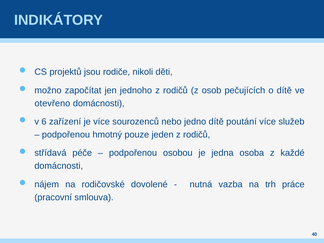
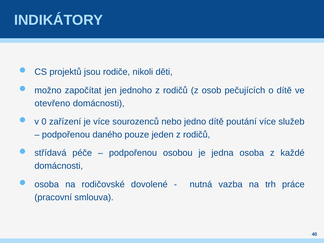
6: 6 -> 0 (44, 122)
hmotný: hmotný -> daného (107, 135)
nájem: nájem -> osoba (47, 184)
